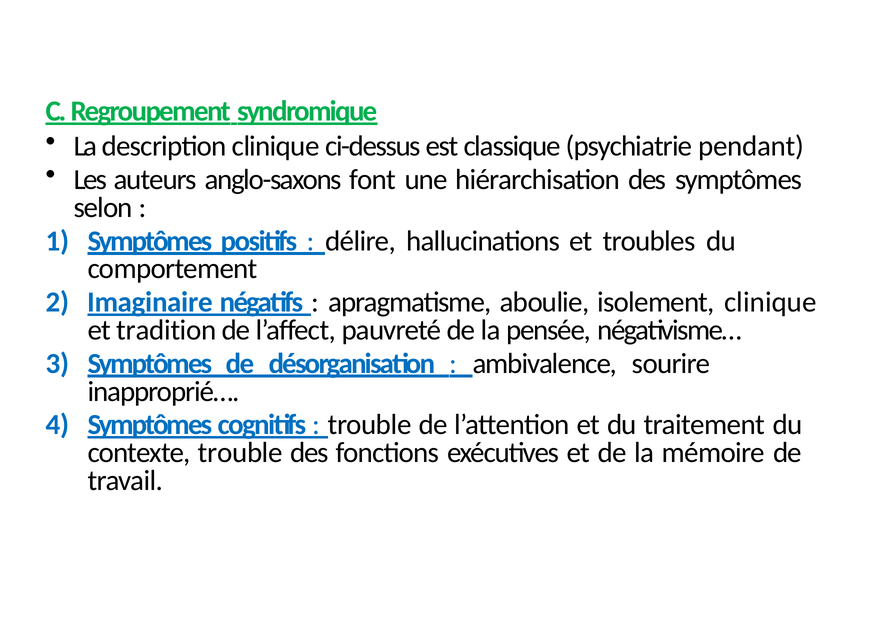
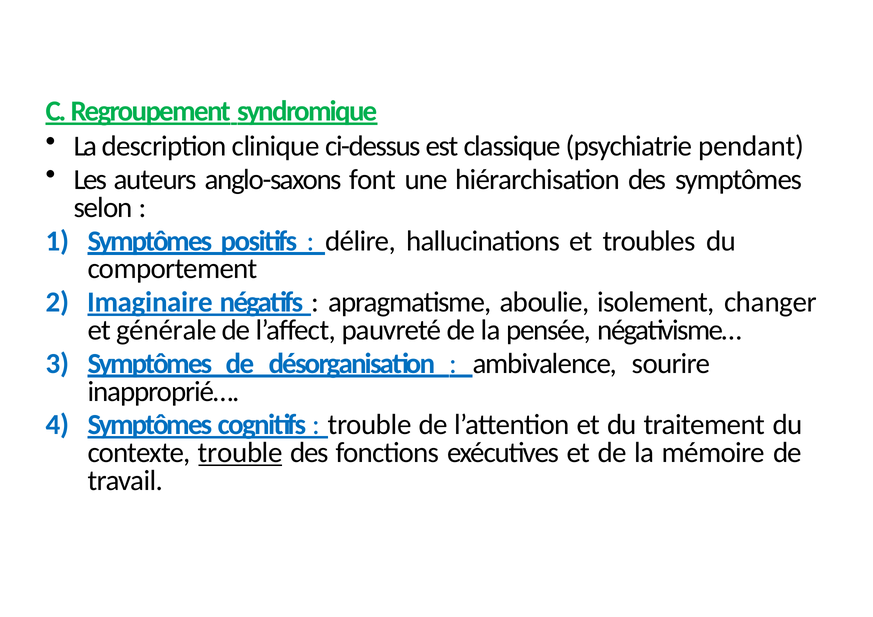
isolement clinique: clinique -> changer (771, 302)
tradition: tradition -> générale (167, 330)
trouble underline: none -> present (240, 453)
